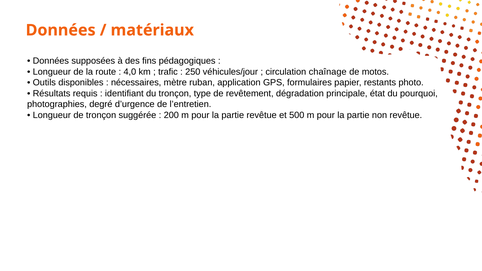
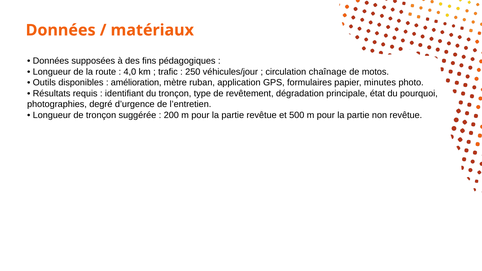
nécessaires: nécessaires -> amélioration (136, 83)
restants: restants -> minutes (380, 83)
